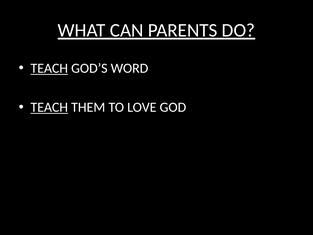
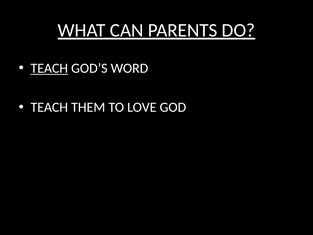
TEACH underline: present -> none (49, 107)
